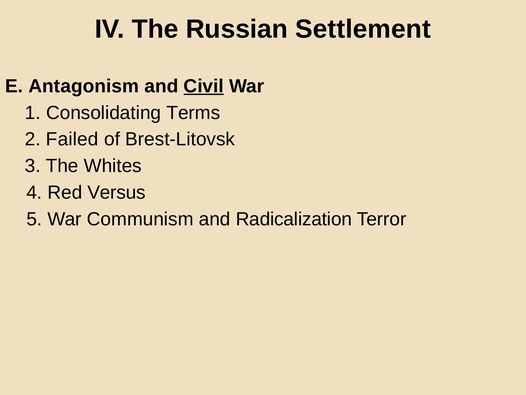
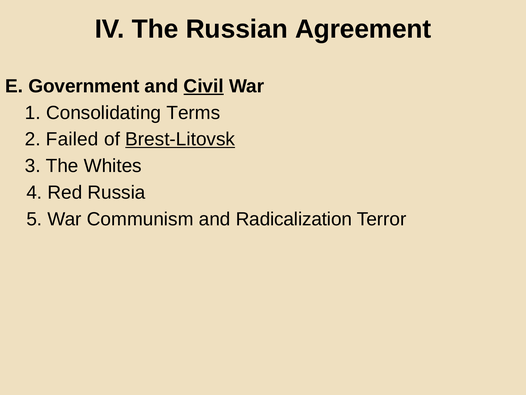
Settlement: Settlement -> Agreement (363, 29)
Antagonism: Antagonism -> Government (84, 86)
Brest-Litovsk underline: none -> present (180, 139)
Versus: Versus -> Russia (116, 192)
